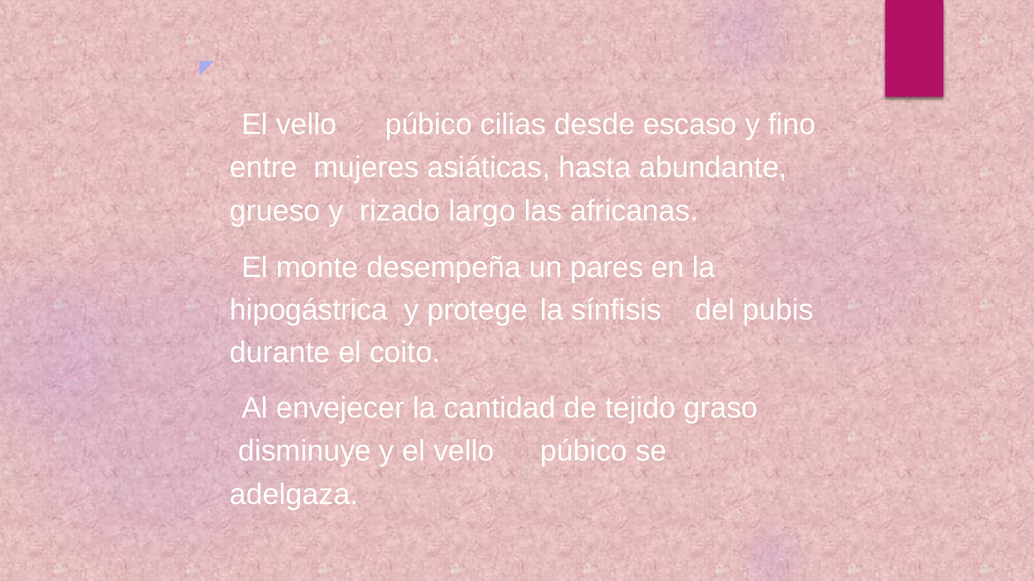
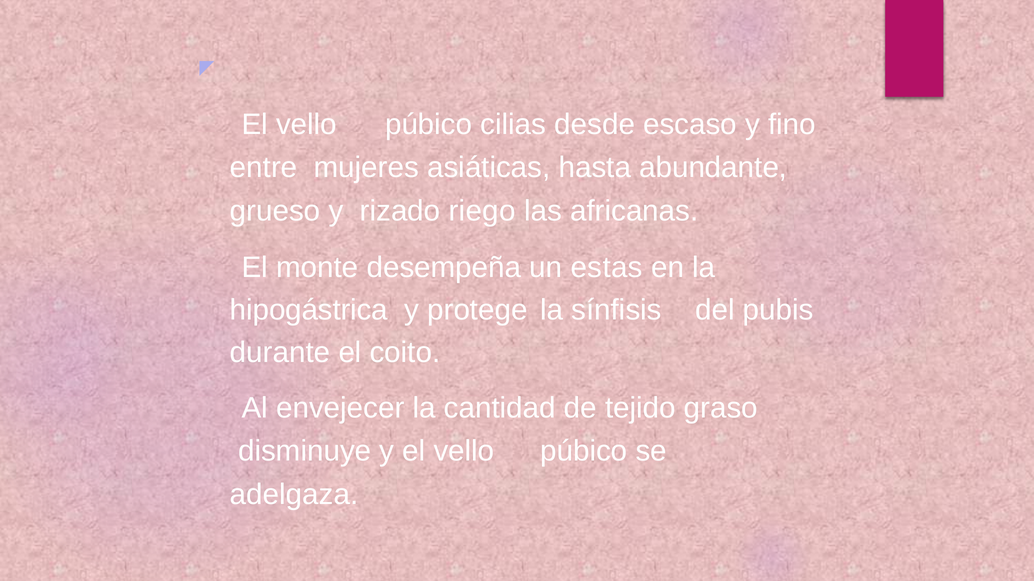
largo: largo -> riego (482, 211)
pares: pares -> estas (607, 268)
